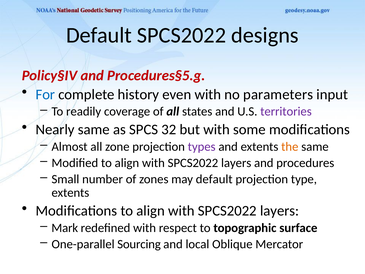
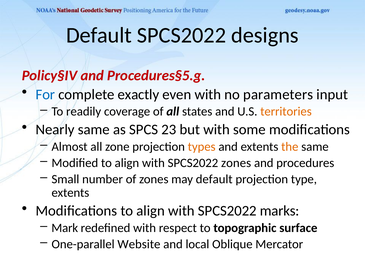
history: history -> exactly (138, 94)
territories colour: purple -> orange (286, 111)
32: 32 -> 23 (169, 129)
types colour: purple -> orange (202, 146)
layers: layers -> zones (236, 163)
layers: layers -> marks (280, 211)
Sourcing: Sourcing -> Website (139, 244)
